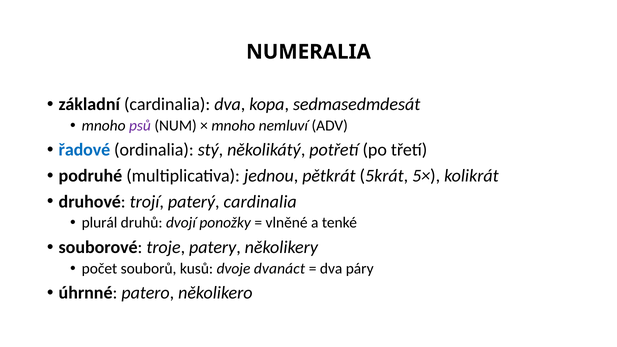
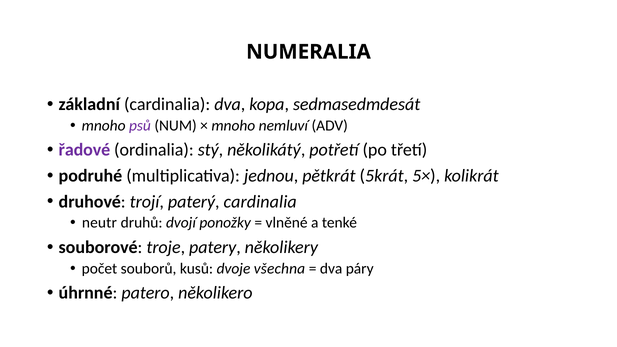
řadové colour: blue -> purple (84, 150)
plurál: plurál -> neutr (99, 223)
dvanáct: dvanáct -> všechna (279, 269)
